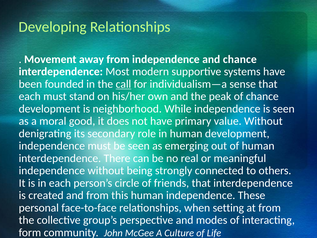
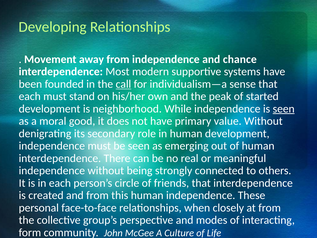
of chance: chance -> started (262, 96)
seen underline: none -> present (284, 109)
setting: setting -> closely (228, 208)
